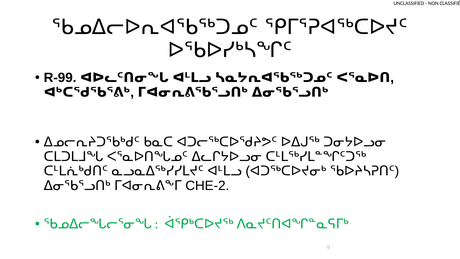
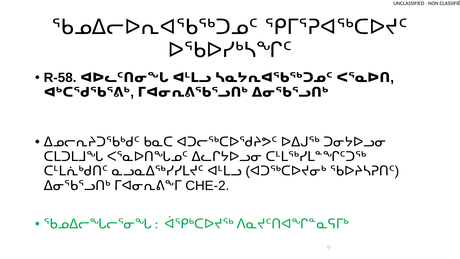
R-99: R-99 -> R-58 (60, 78)
